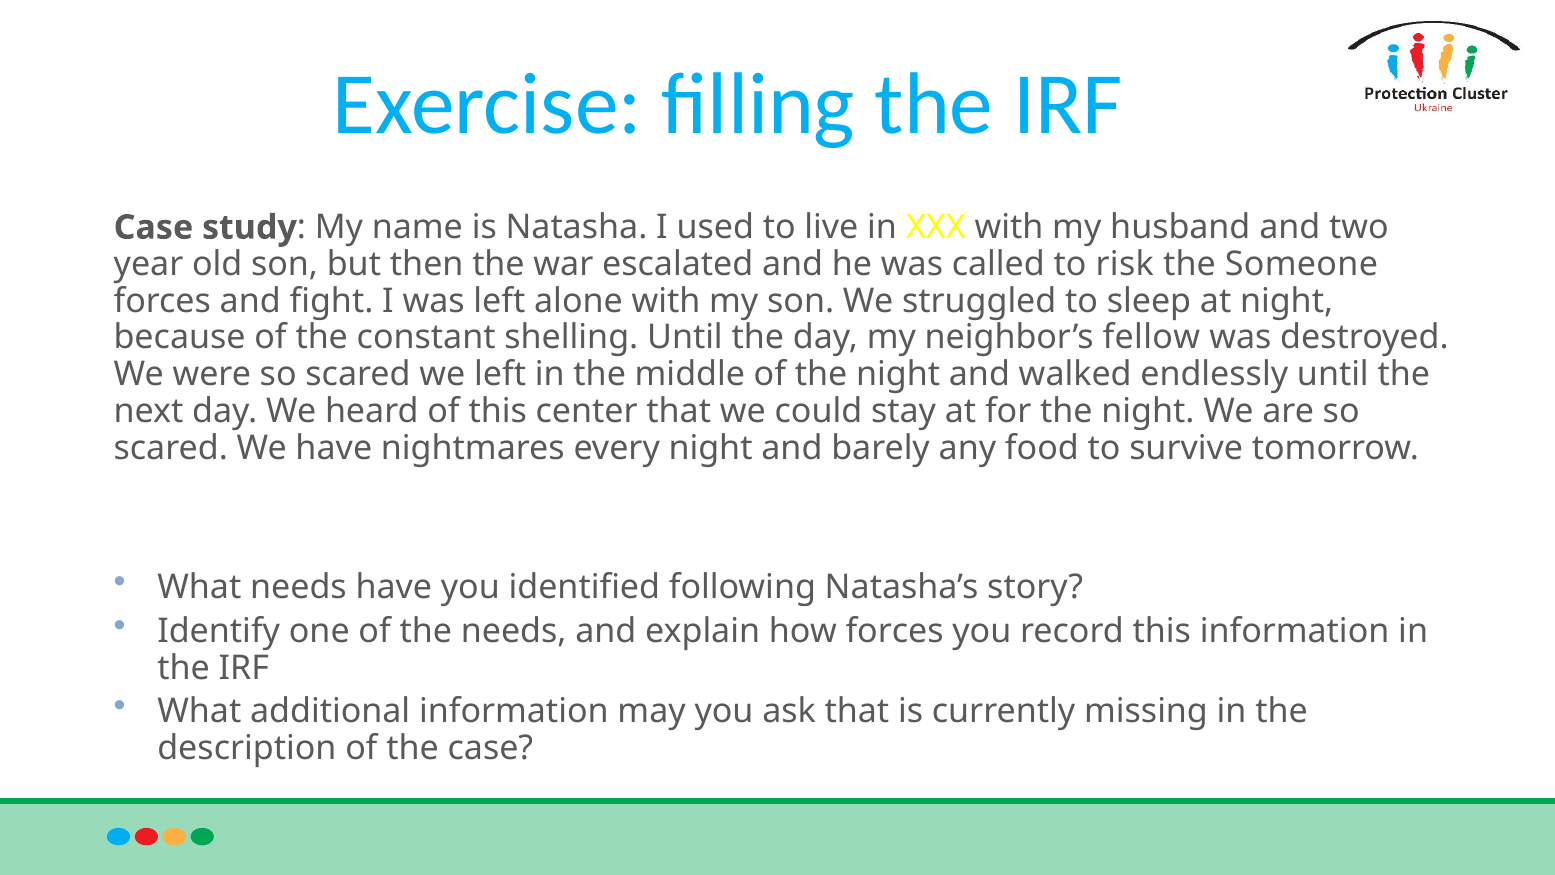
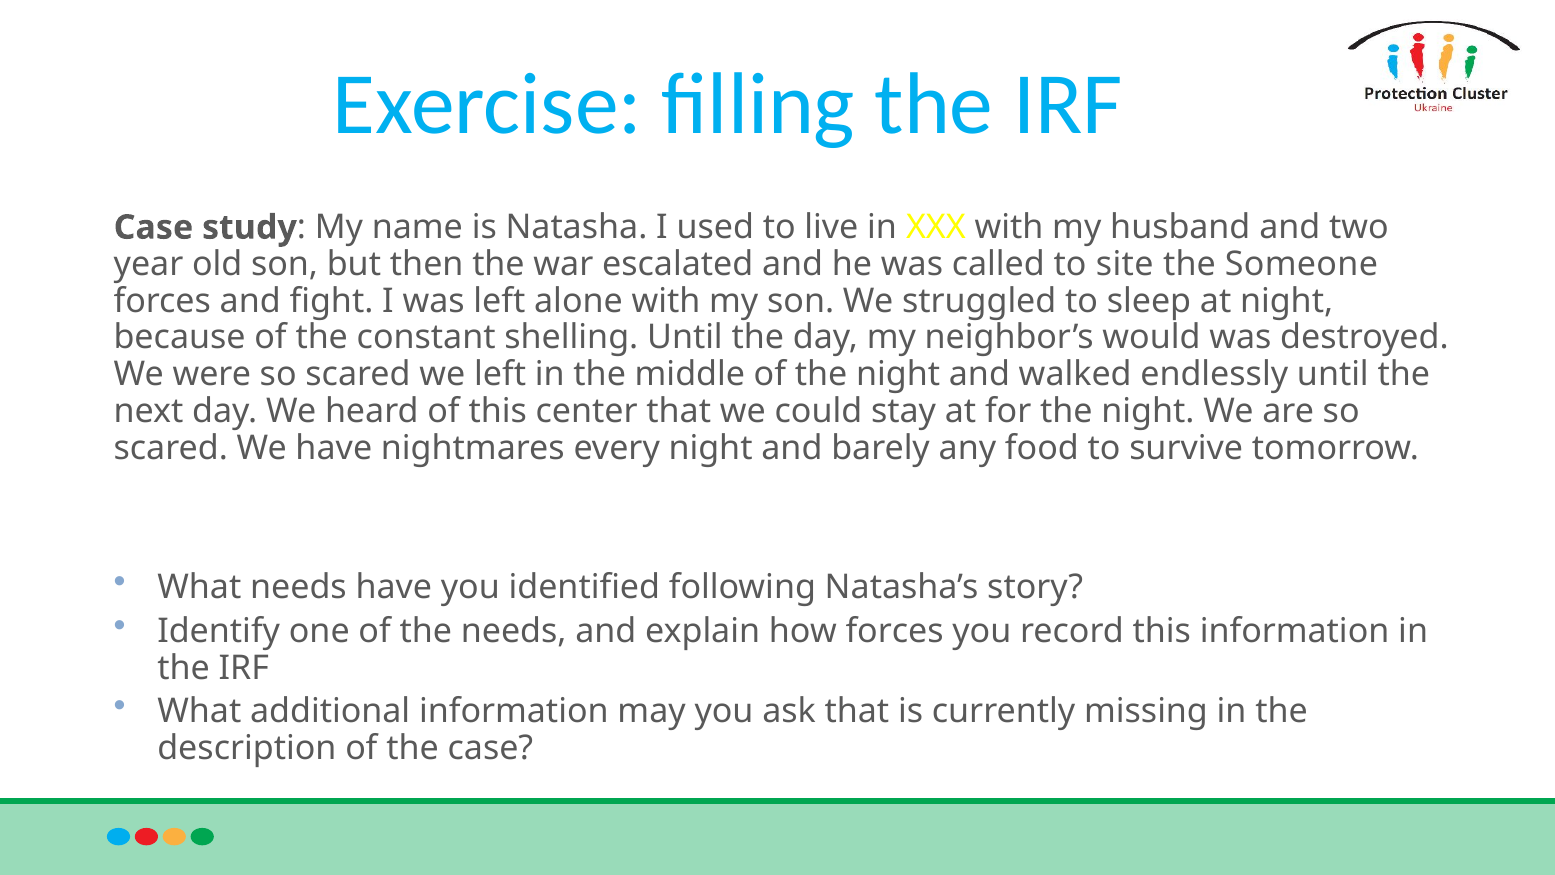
risk: risk -> site (1125, 264)
fellow: fellow -> would (1152, 338)
